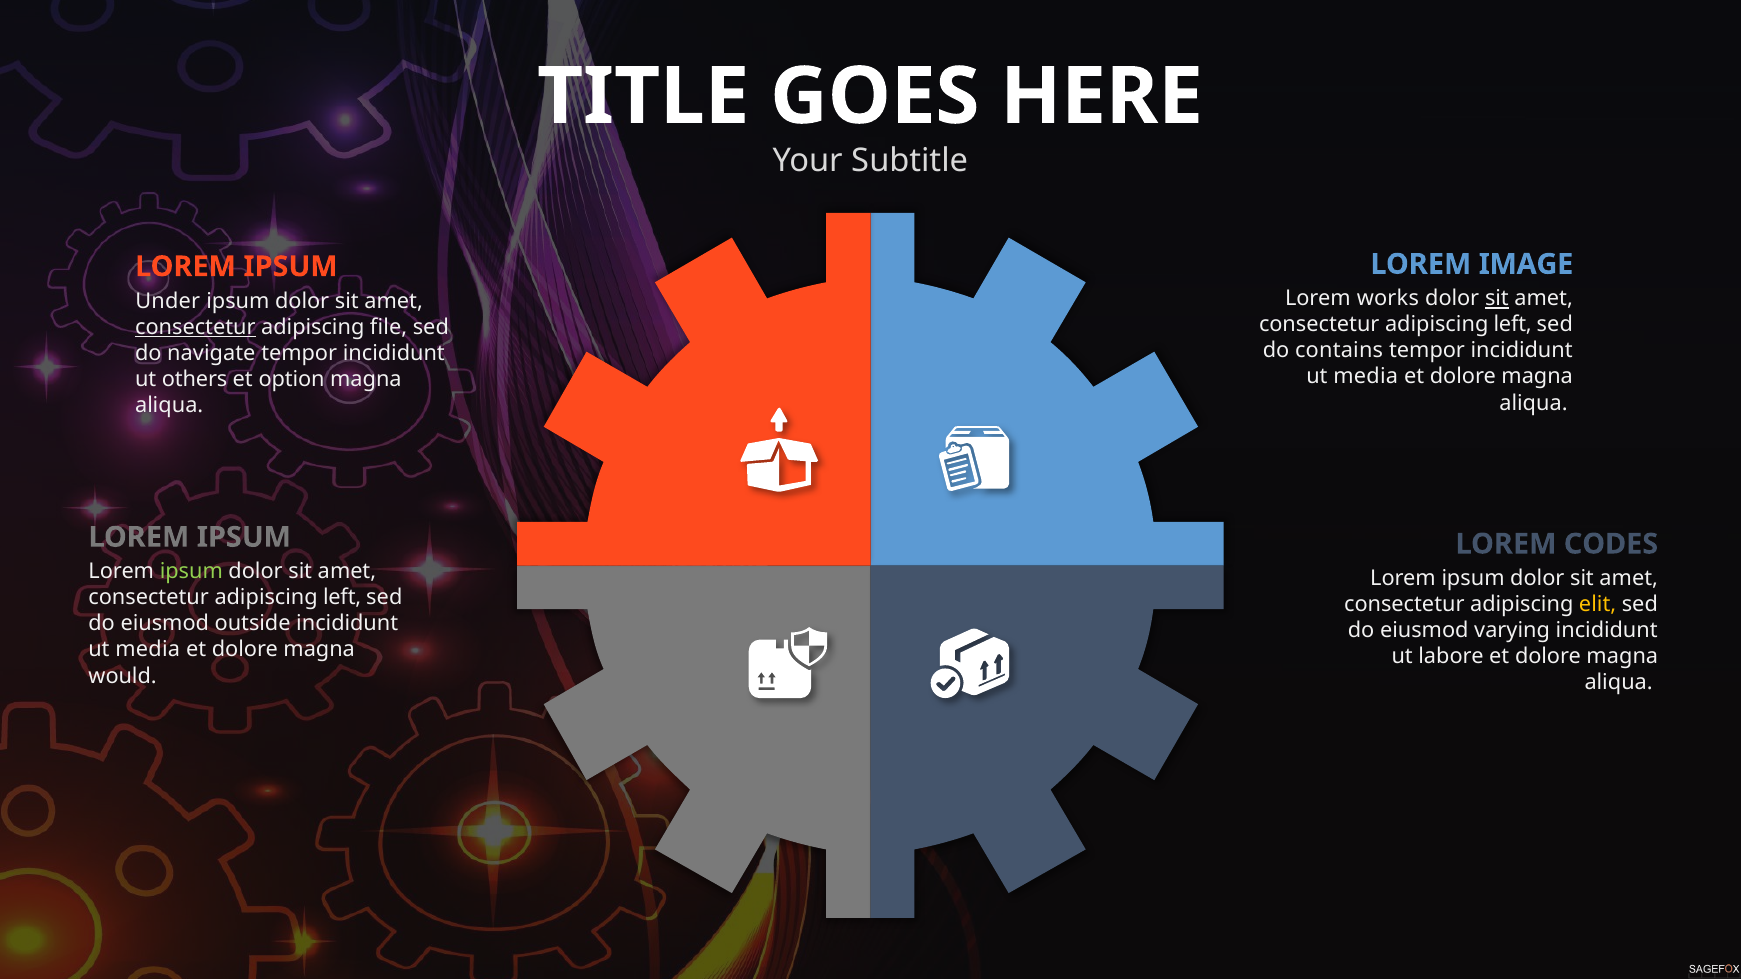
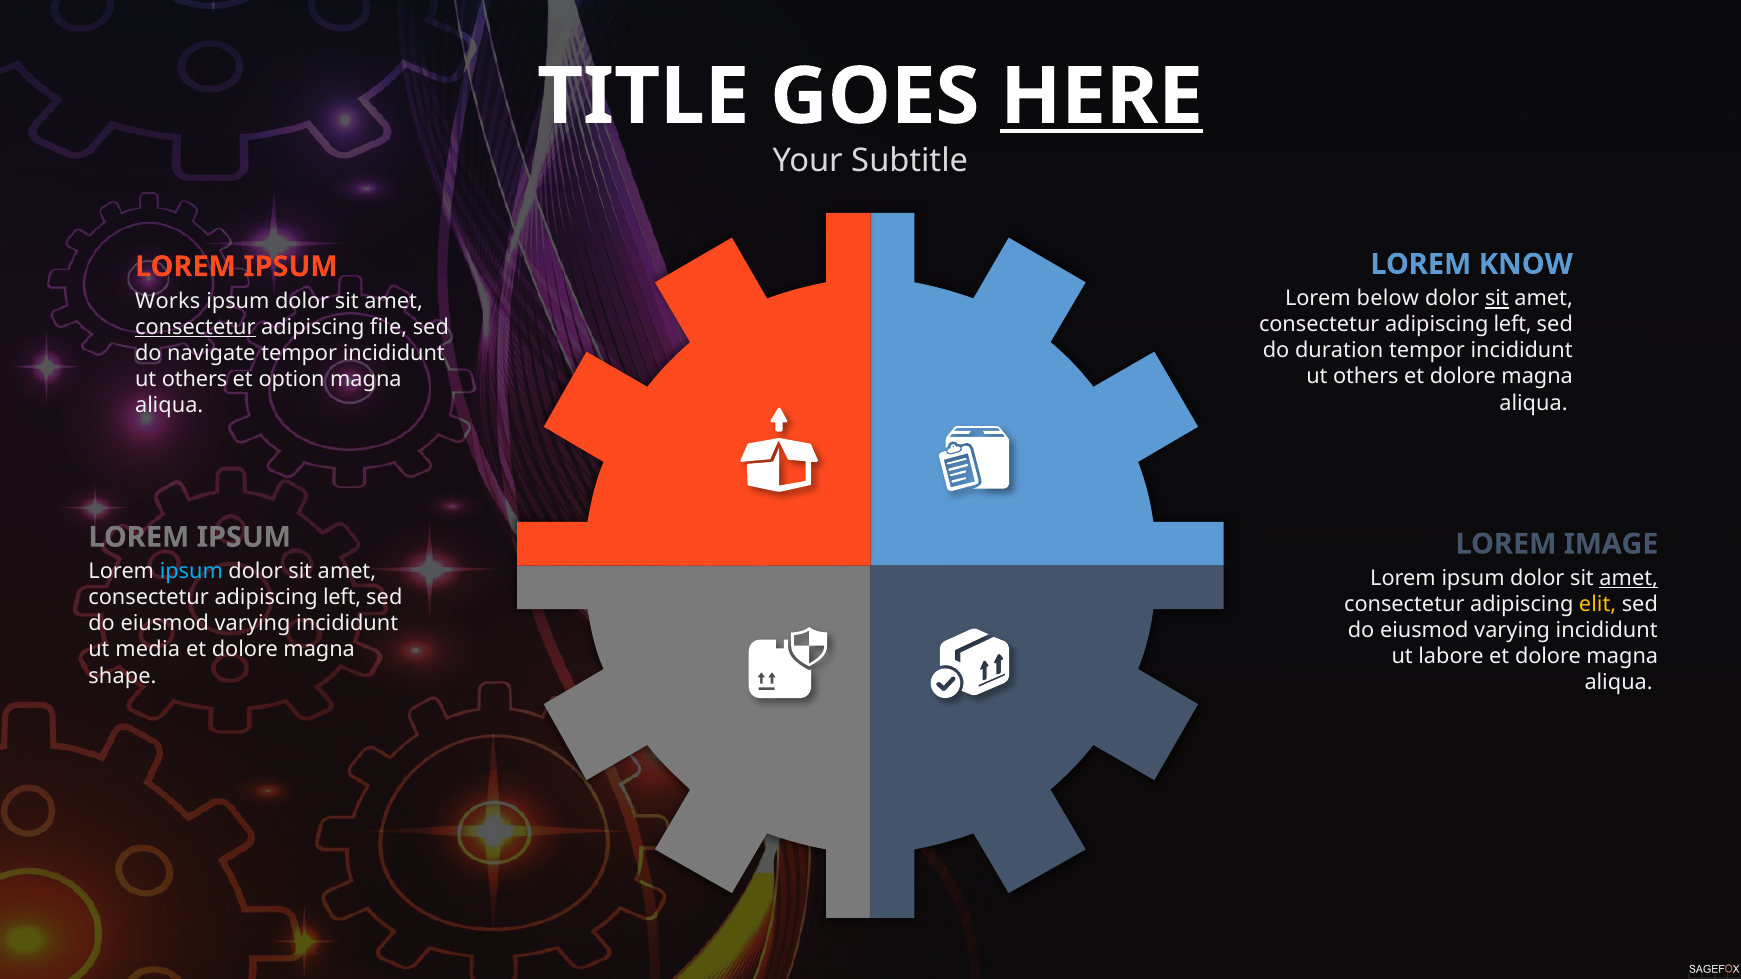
HERE underline: none -> present (1102, 97)
IMAGE: IMAGE -> KNOW (1526, 264)
works: works -> below (1388, 299)
Under: Under -> Works (168, 301)
contains: contains -> duration (1339, 351)
media: media -> others (1366, 377)
CODES: CODES -> IMAGE (1611, 544)
ipsum colour: light green -> light blue (191, 572)
amet underline: none -> present (1629, 578)
outside: outside -> varying (253, 624)
would: would -> shape (123, 676)
